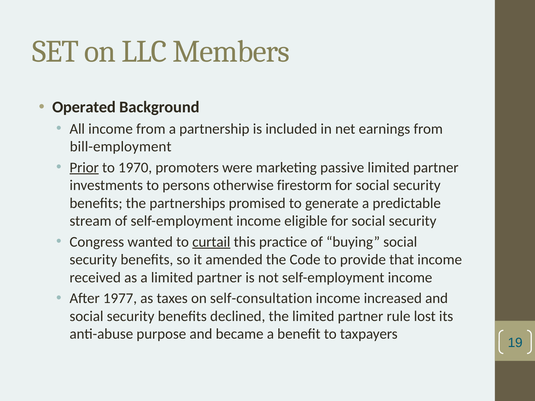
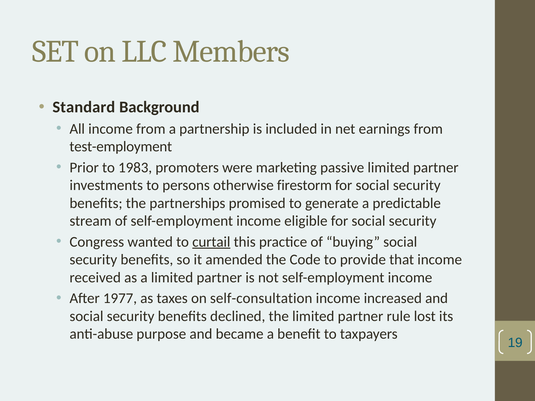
Operated: Operated -> Standard (84, 107)
bill-employment: bill-employment -> test-employment (121, 147)
Prior underline: present -> none (84, 168)
1970: 1970 -> 1983 (135, 168)
